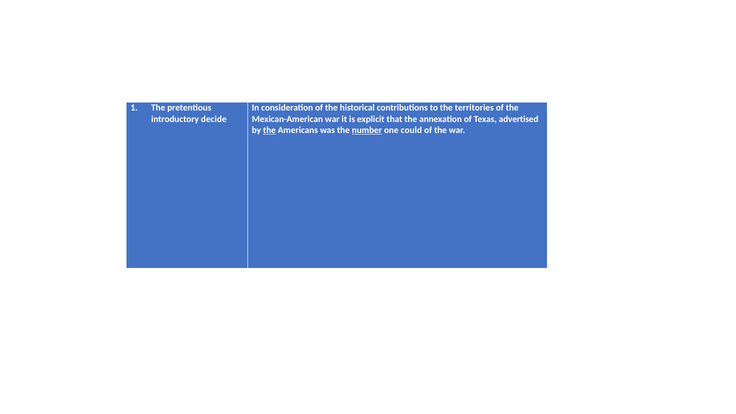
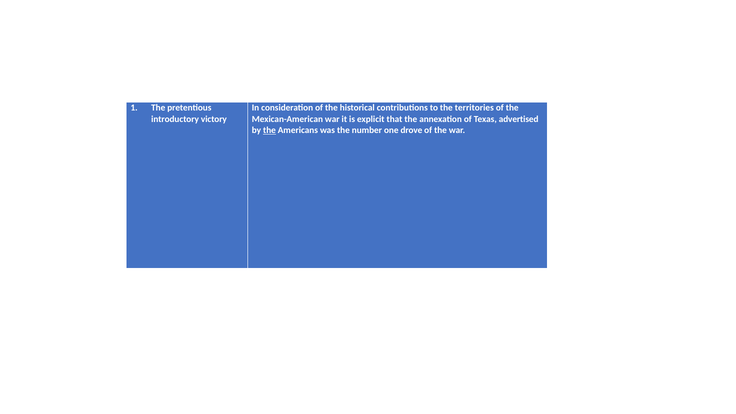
decide: decide -> victory (214, 119)
number underline: present -> none (367, 130)
could: could -> drove (411, 130)
